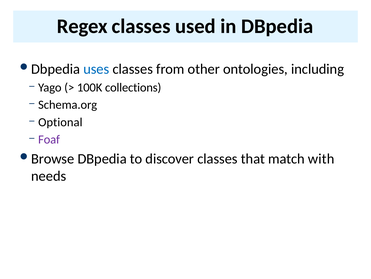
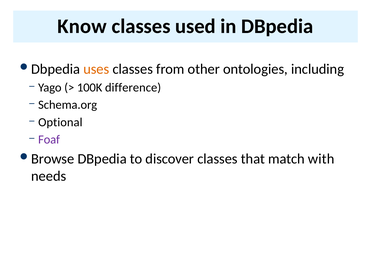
Regex: Regex -> Know (82, 26)
uses colour: blue -> orange (96, 69)
collections: collections -> difference (133, 87)
